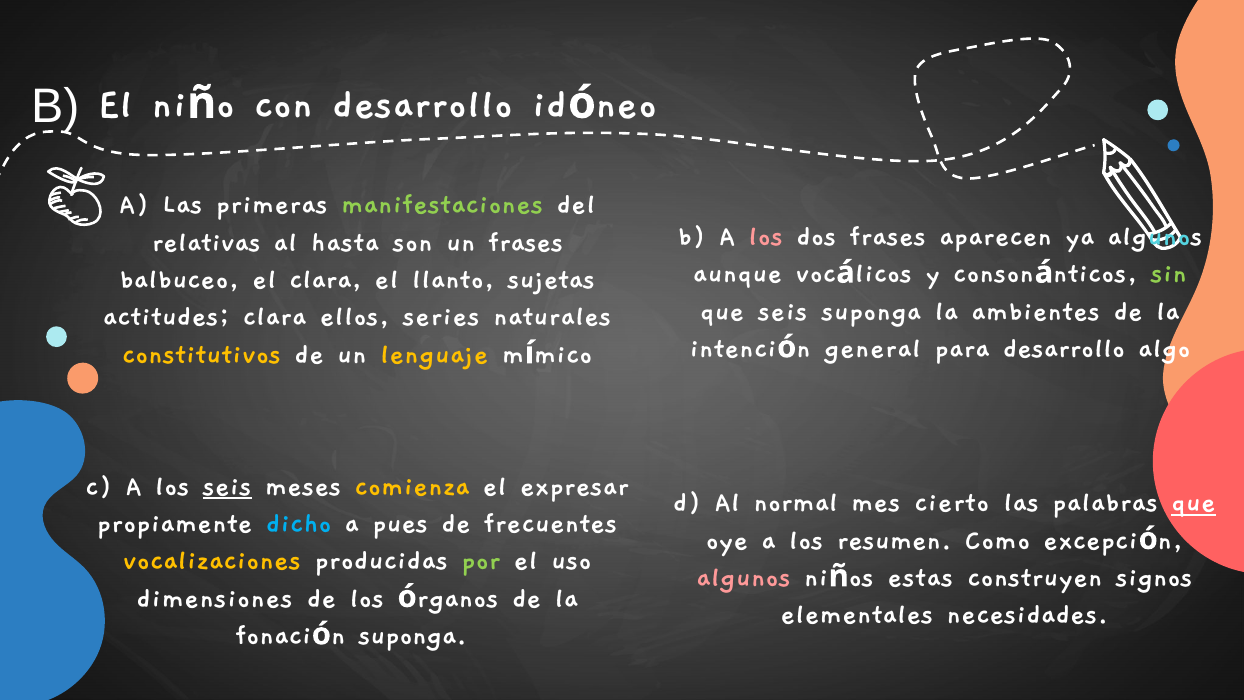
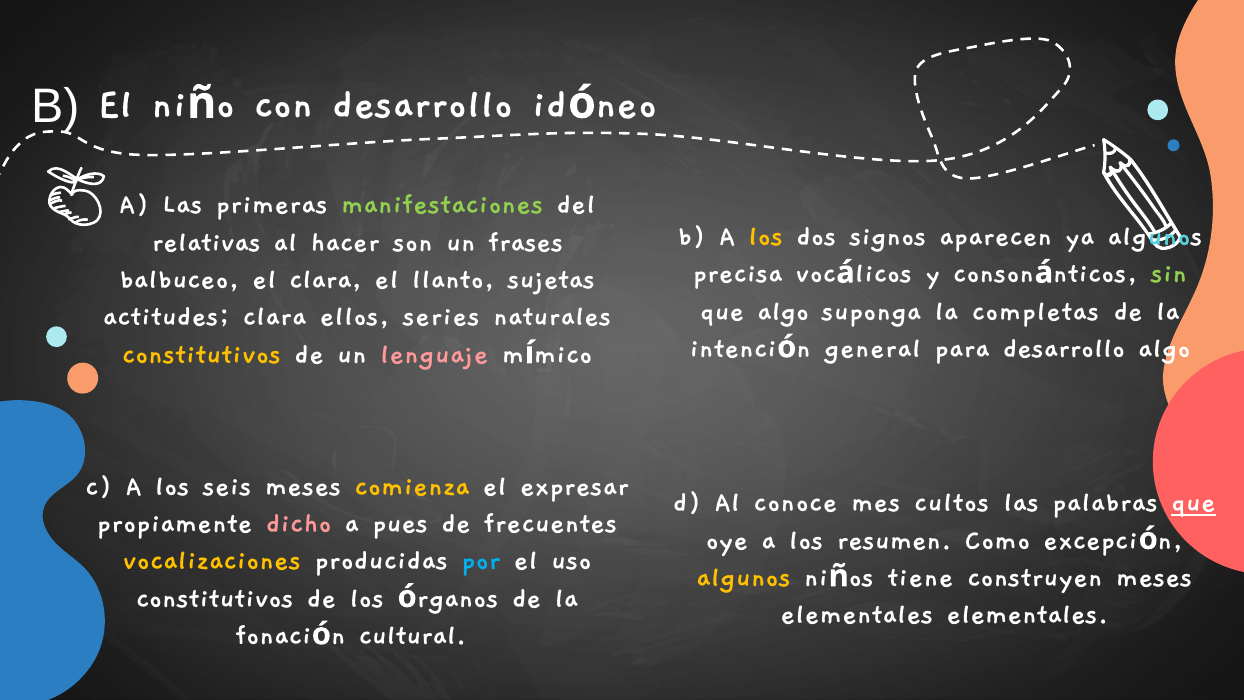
los colour: pink -> yellow (766, 235)
dos frases: frases -> signos (888, 235)
hasta: hasta -> hacer (345, 241)
aunque: aunque -> precisa (738, 272)
que seis: seis -> algo (783, 310)
ambientes: ambientes -> completas (1036, 310)
lenguaje colour: yellow -> pink (435, 353)
seis underline: present -> none (227, 485)
normal: normal -> conoce (796, 501)
cierto: cierto -> cultos (952, 501)
dicho colour: light blue -> pink (299, 522)
por colour: light green -> light blue (481, 559)
algunos colour: pink -> yellow (744, 576)
estas: estas -> tiene (921, 576)
construyen signos: signos -> meses (1154, 576)
dimensiones: dimensiones -> constitutivos (215, 597)
elementales necesidades: necesidades -> elementales (1028, 613)
suponga: suponga -> cultural (413, 634)
